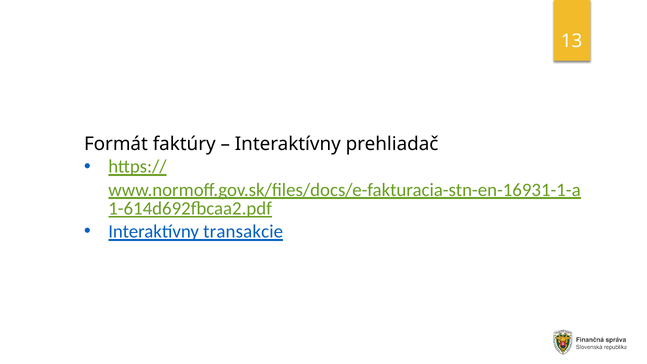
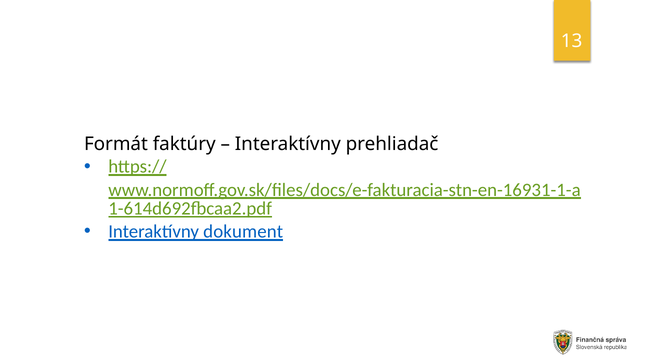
transakcie: transakcie -> dokument (243, 232)
